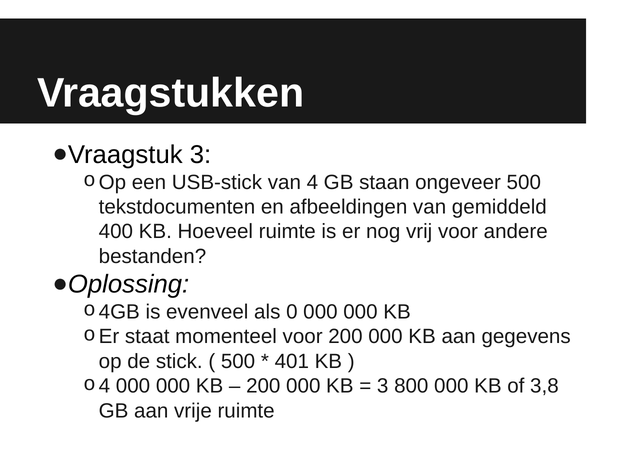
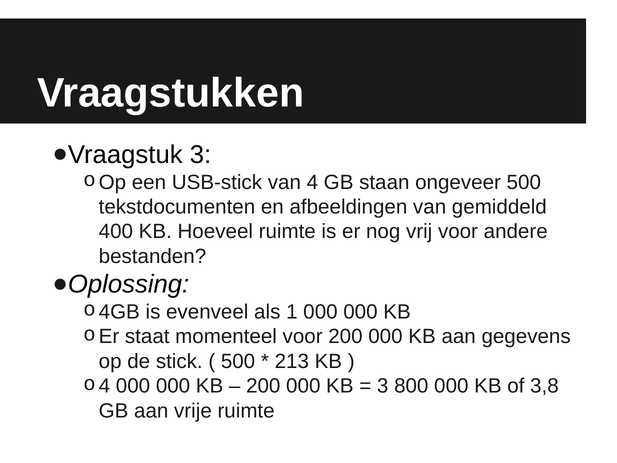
0: 0 -> 1 (292, 312)
401: 401 -> 213 (292, 361)
